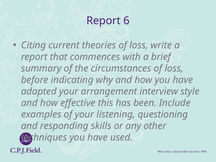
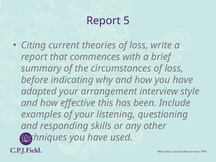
6: 6 -> 5 (127, 21)
